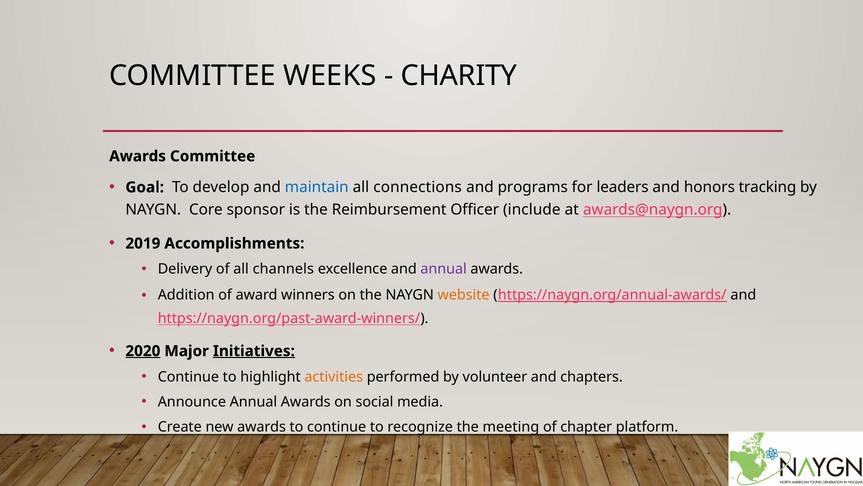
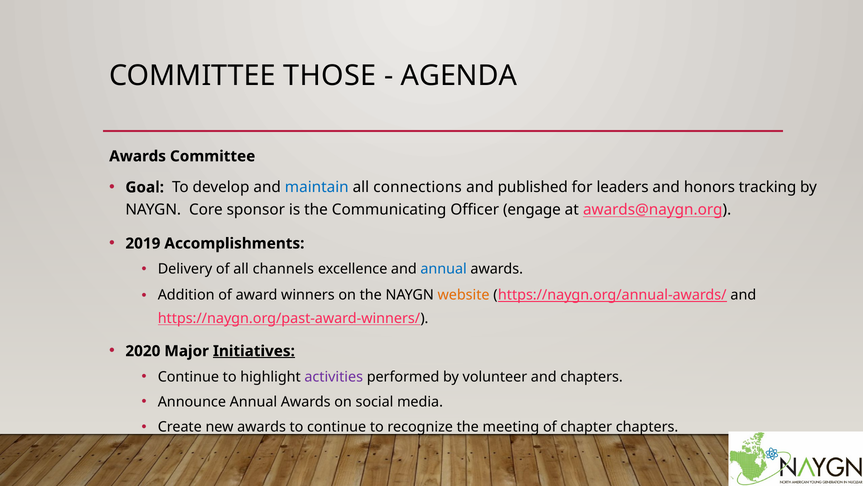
WEEKS: WEEKS -> THOSE (330, 76)
CHARITY: CHARITY -> AGENDA (459, 76)
programs: programs -> published (533, 187)
Reimbursement: Reimbursement -> Communicating (389, 210)
include: include -> engage (532, 210)
annual colour: purple -> blue (444, 269)
2020 underline: present -> none (143, 351)
activities colour: orange -> purple (334, 376)
chapter platform: platform -> chapters (647, 427)
